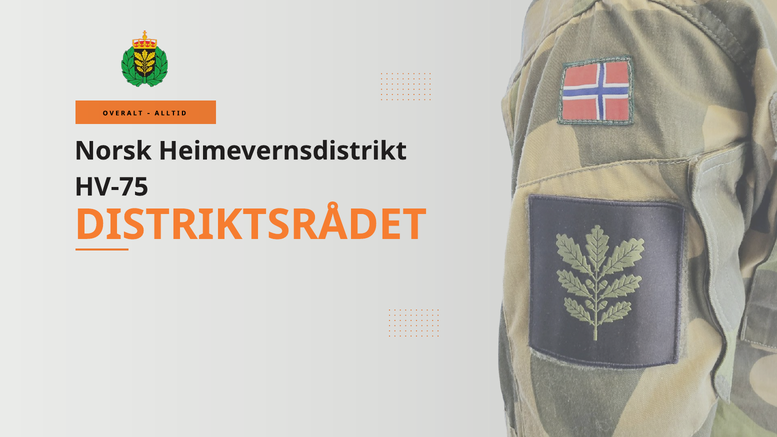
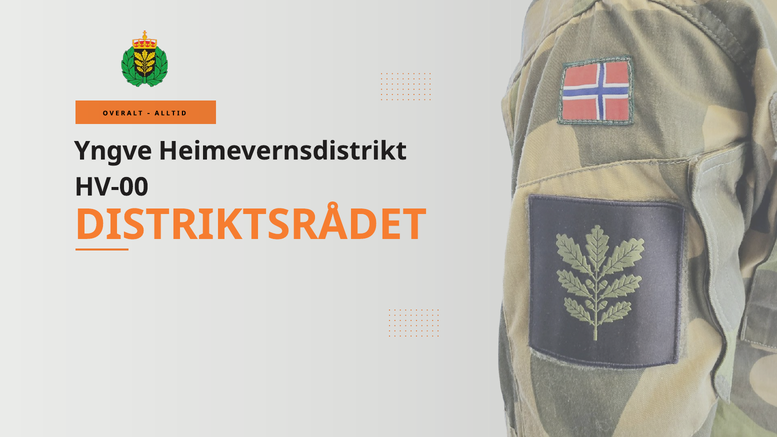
Norsk: Norsk -> Yngve (113, 151)
HV-75: HV-75 -> HV-00 (111, 187)
